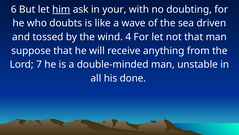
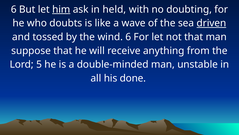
your: your -> held (114, 9)
driven underline: none -> present (211, 23)
wind 4: 4 -> 6 (128, 37)
7: 7 -> 5 (39, 64)
